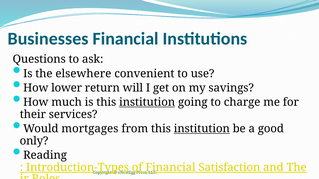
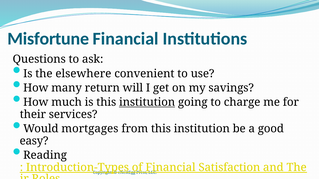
Businesses: Businesses -> Misfortune (48, 39)
lower: lower -> many (67, 88)
institution underline: present -> none (202, 129)
only: only -> easy (34, 141)
